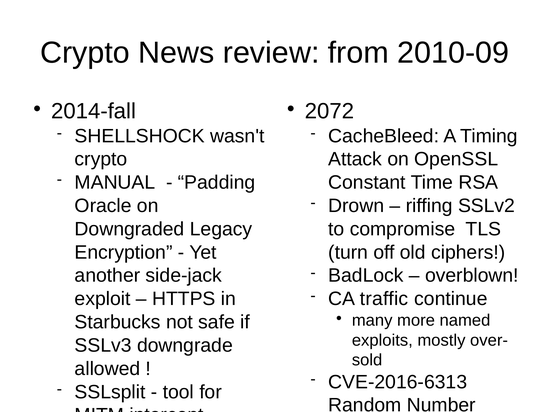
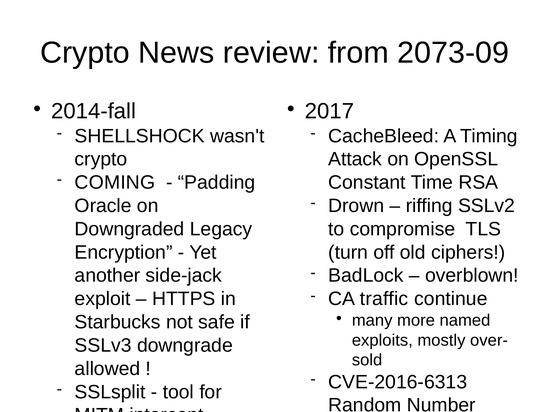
2010-09: 2010-09 -> 2073-09 (453, 53)
2072: 2072 -> 2017 (329, 111)
MANUAL: MANUAL -> COMING (115, 183)
